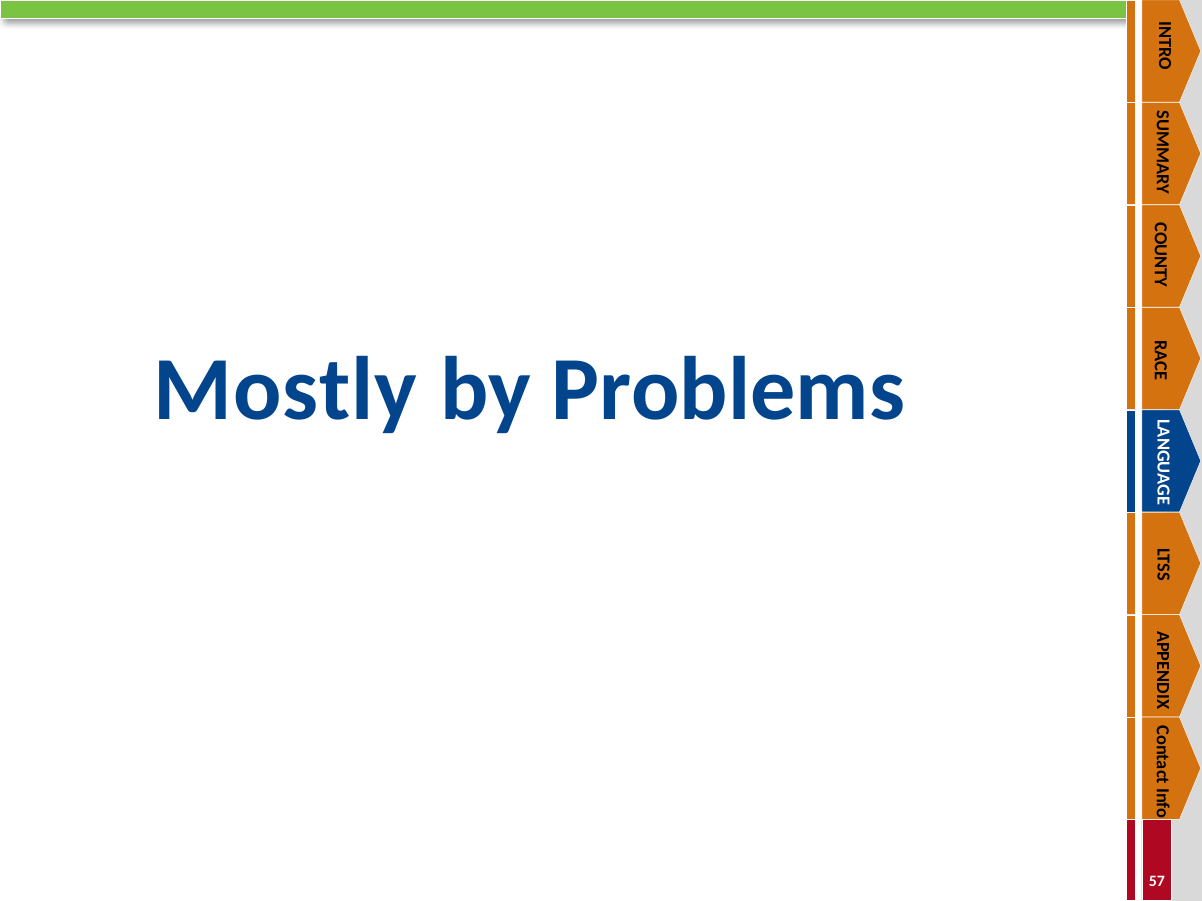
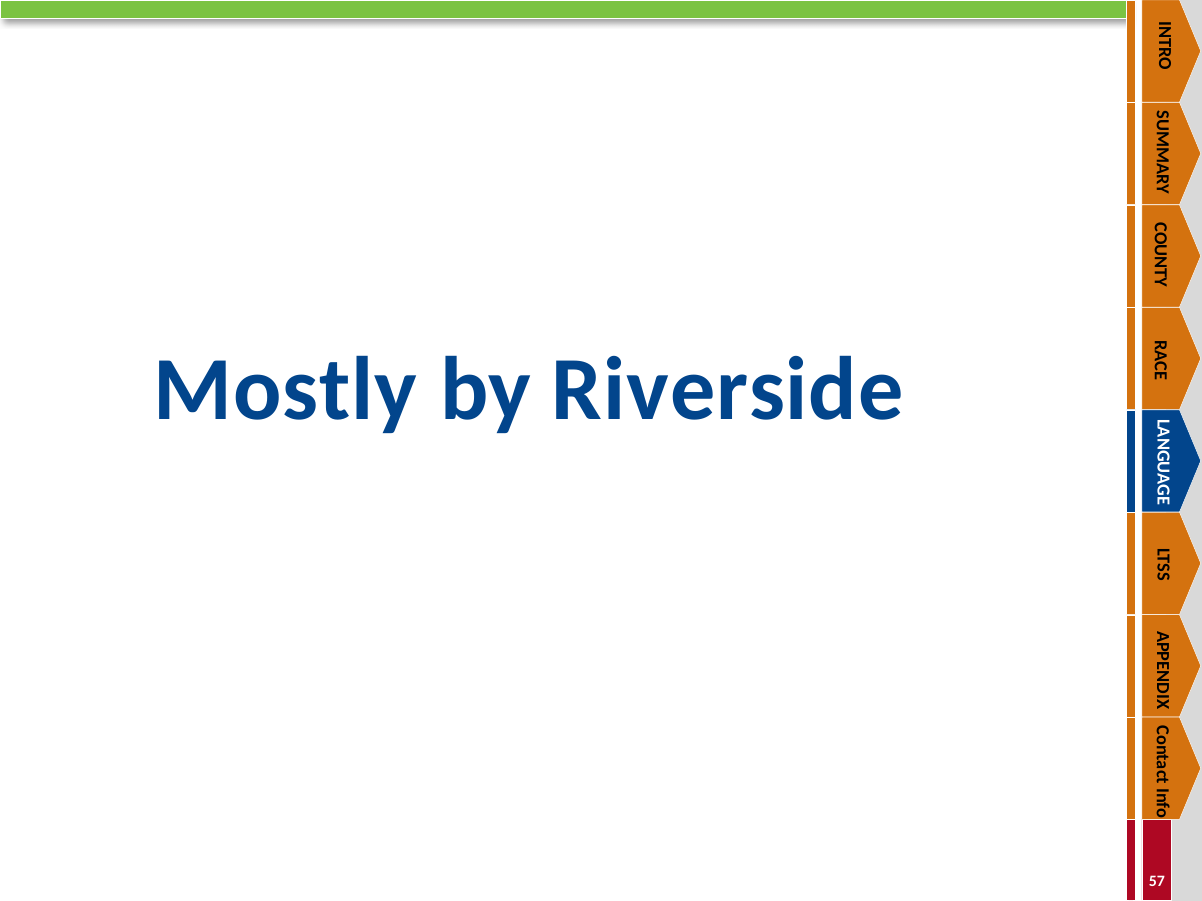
Problems: Problems -> Riverside (728, 390)
